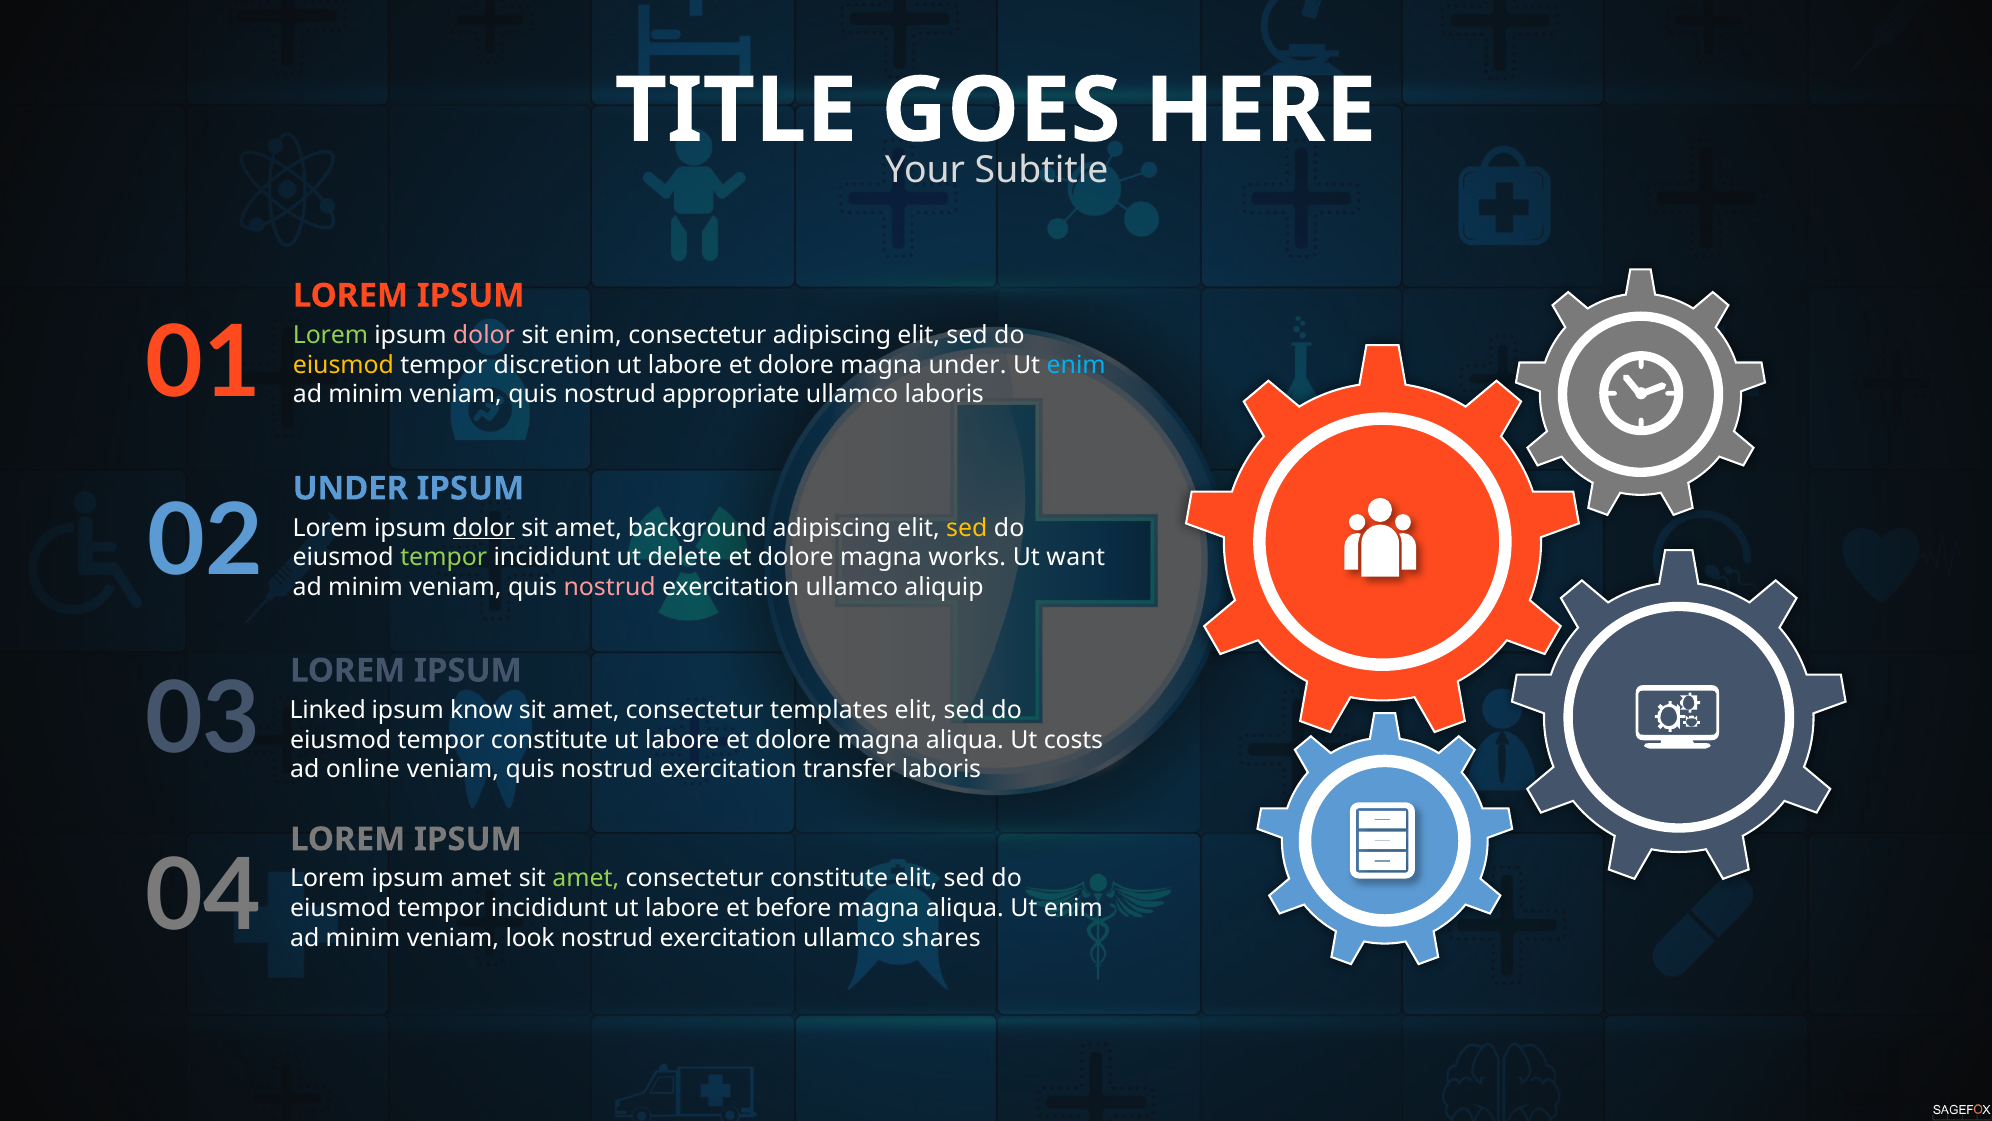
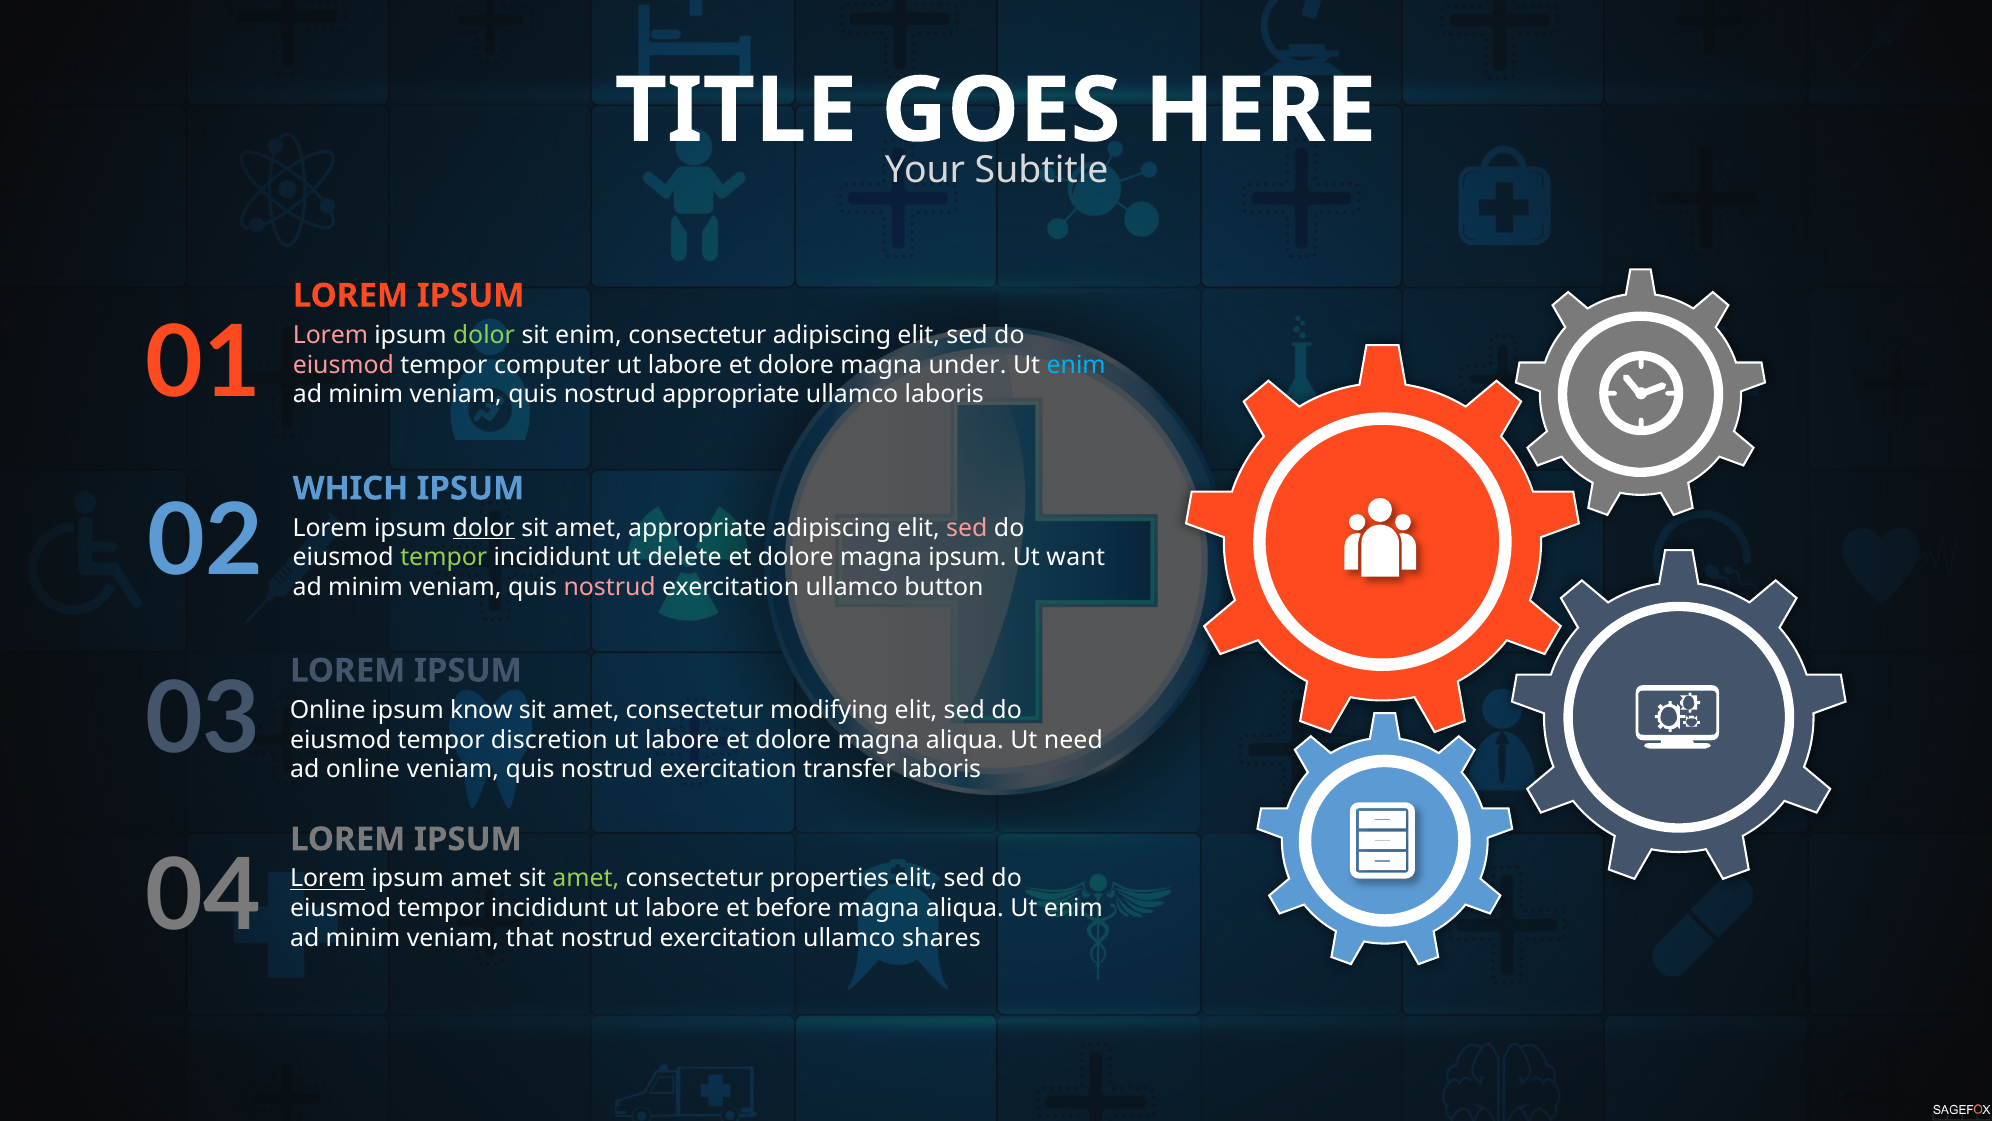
Lorem colour: light green -> pink (330, 335)
dolor colour: pink -> light green (484, 335)
eiusmod colour: yellow -> pink (343, 365)
discretion: discretion -> computer (552, 365)
UNDER: UNDER -> WHICH (350, 488)
amet background: background -> appropriate (697, 528)
sed colour: yellow -> pink (967, 528)
magna works: works -> ipsum (967, 557)
aliquip: aliquip -> button (944, 587)
Linked: Linked -> Online (328, 710)
templates: templates -> modifying (829, 710)
tempor constitute: constitute -> discretion (549, 739)
costs: costs -> need (1073, 739)
Lorem underline: none -> present (328, 878)
consectetur constitute: constitute -> properties (829, 878)
look: look -> that (530, 938)
